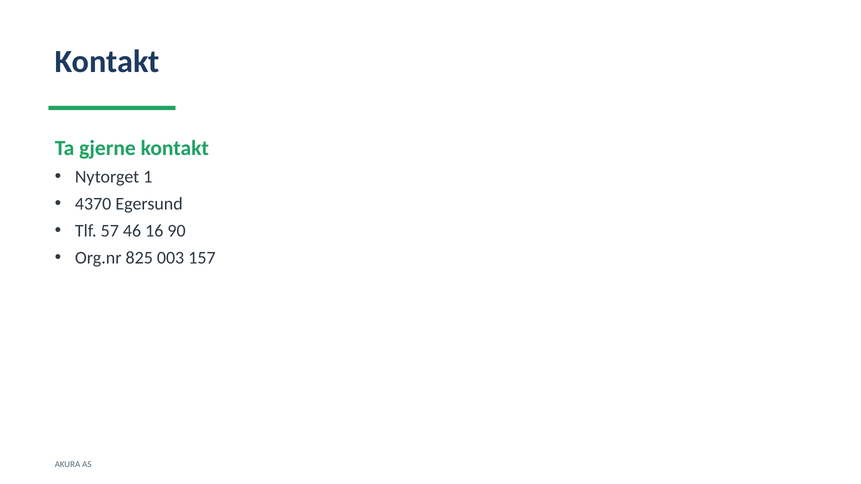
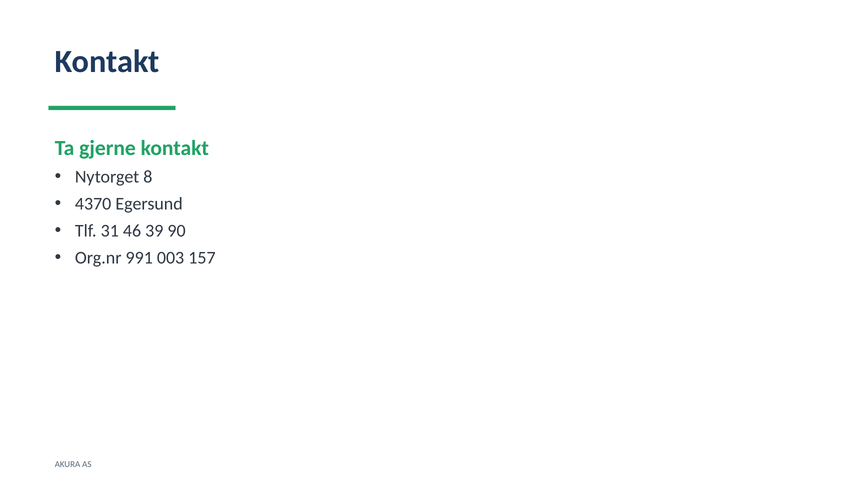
1: 1 -> 8 (148, 177)
57: 57 -> 31 (110, 231)
16: 16 -> 39 (154, 231)
825: 825 -> 991 (139, 258)
